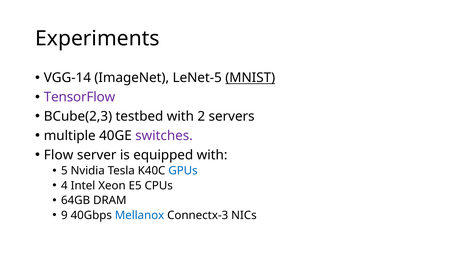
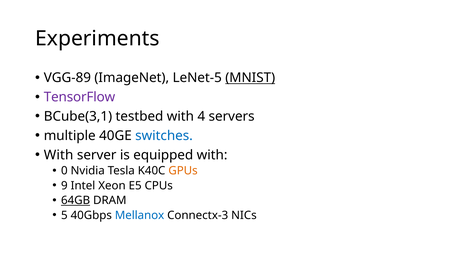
VGG-14: VGG-14 -> VGG-89 (67, 78)
BCube(2,3: BCube(2,3 -> BCube(3,1 (78, 117)
2: 2 -> 4 (201, 117)
switches colour: purple -> blue (164, 136)
Flow: Flow -> With (59, 155)
5: 5 -> 0 (64, 171)
GPUs colour: blue -> orange (183, 171)
4: 4 -> 9 (64, 186)
64GB underline: none -> present (76, 201)
9: 9 -> 5 (64, 216)
